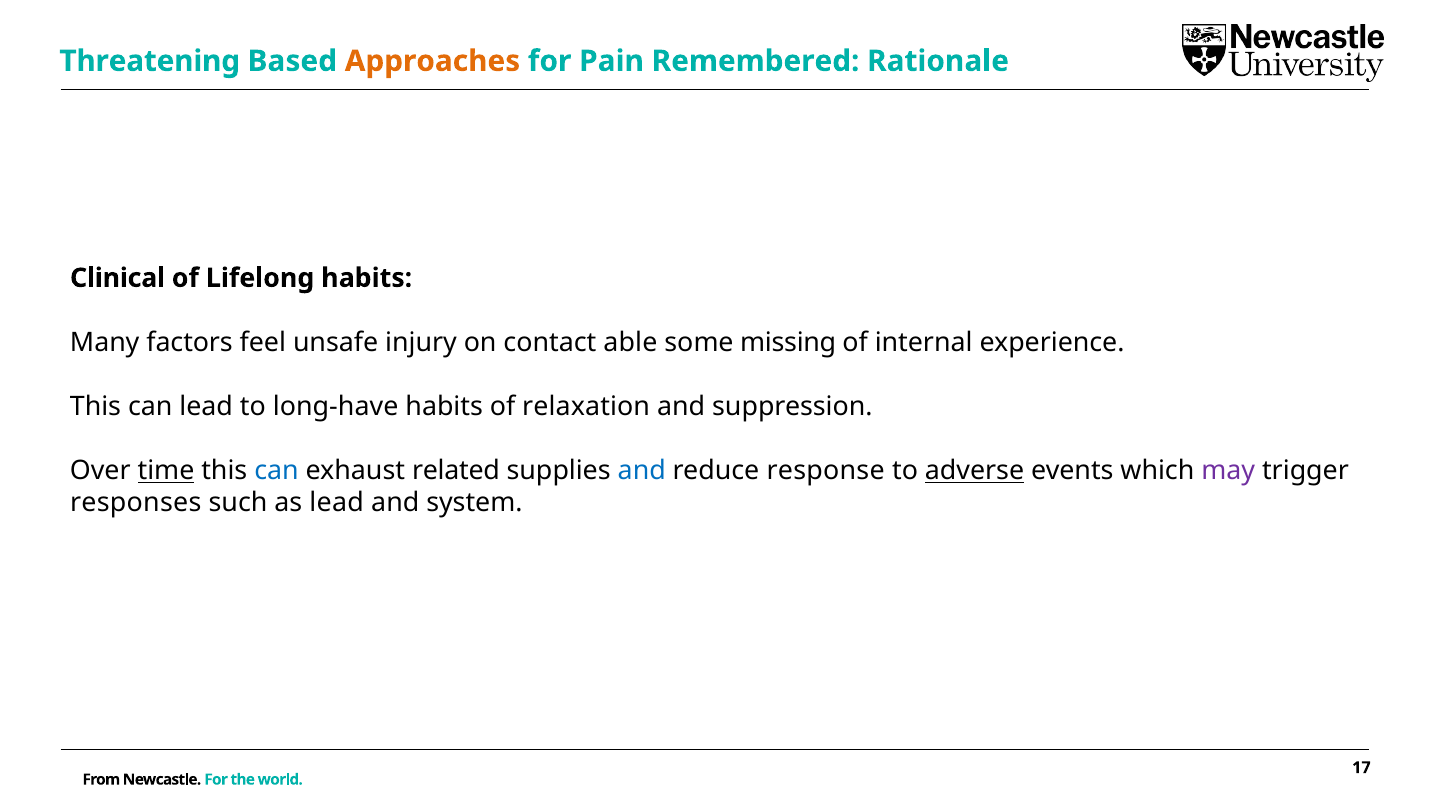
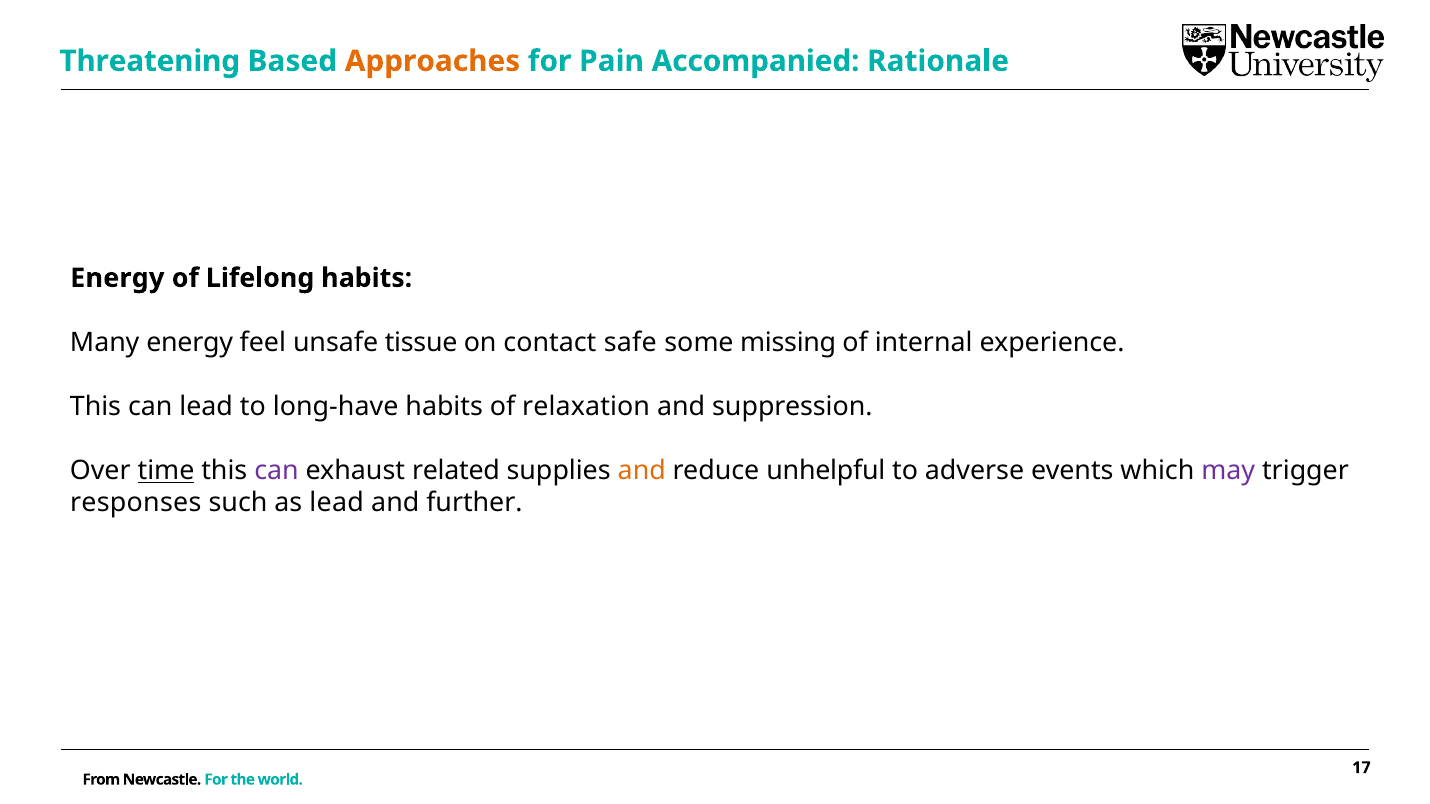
Remembered: Remembered -> Accompanied (756, 61)
Clinical: Clinical -> Energy (117, 278)
Many factors: factors -> energy (190, 342)
injury: injury -> tissue (421, 342)
able: able -> safe (630, 342)
can colour: blue -> purple (277, 471)
and colour: blue -> orange (642, 471)
response: response -> unhelpful (826, 471)
adverse underline: present -> none (975, 471)
system: system -> further (474, 503)
